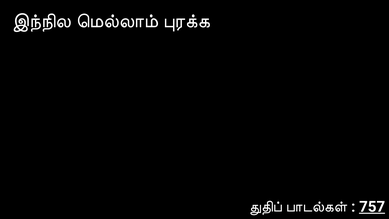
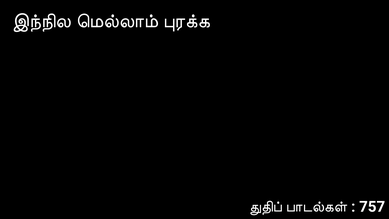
757 underline: present -> none (372, 207)
